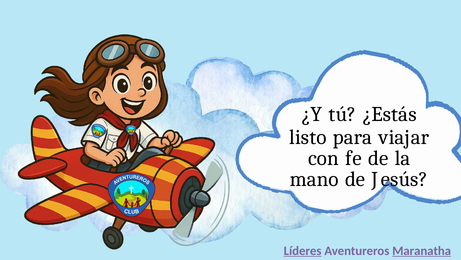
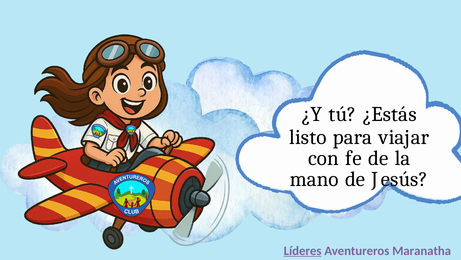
Maranatha underline: present -> none (422, 250)
